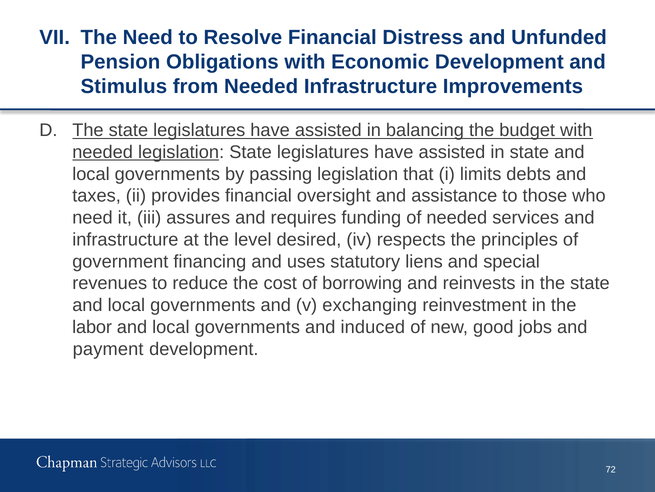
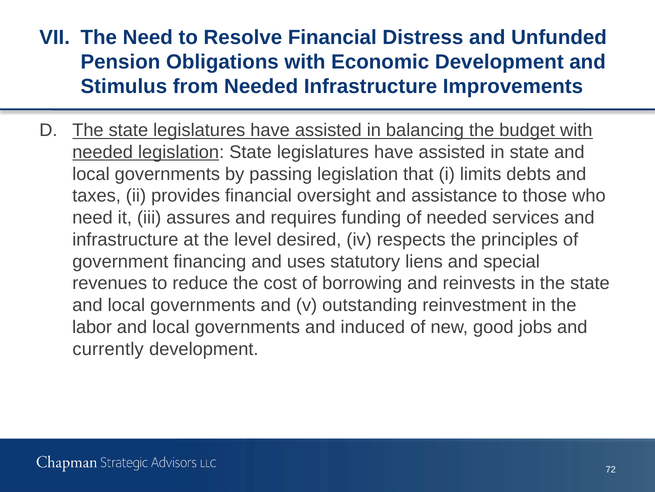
exchanging: exchanging -> outstanding (370, 305)
payment: payment -> currently (108, 349)
